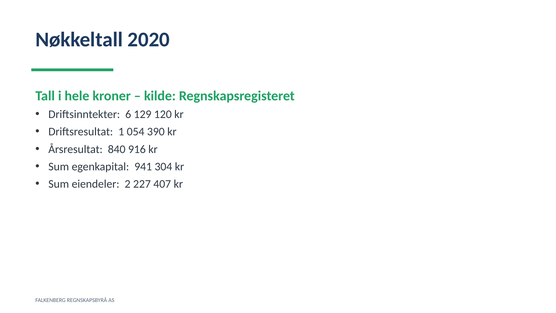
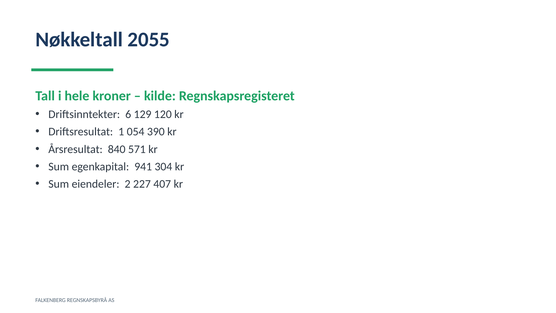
2020: 2020 -> 2055 (149, 40)
916: 916 -> 571 (137, 149)
